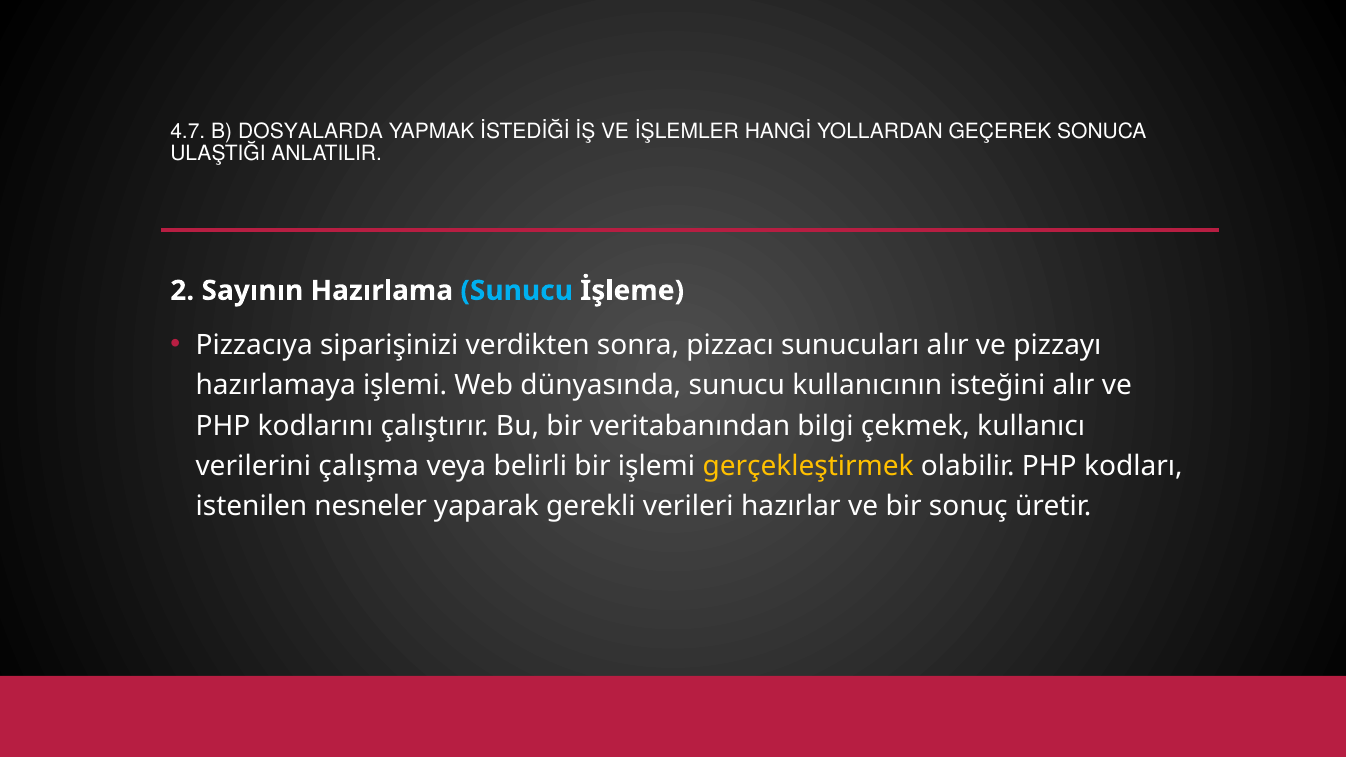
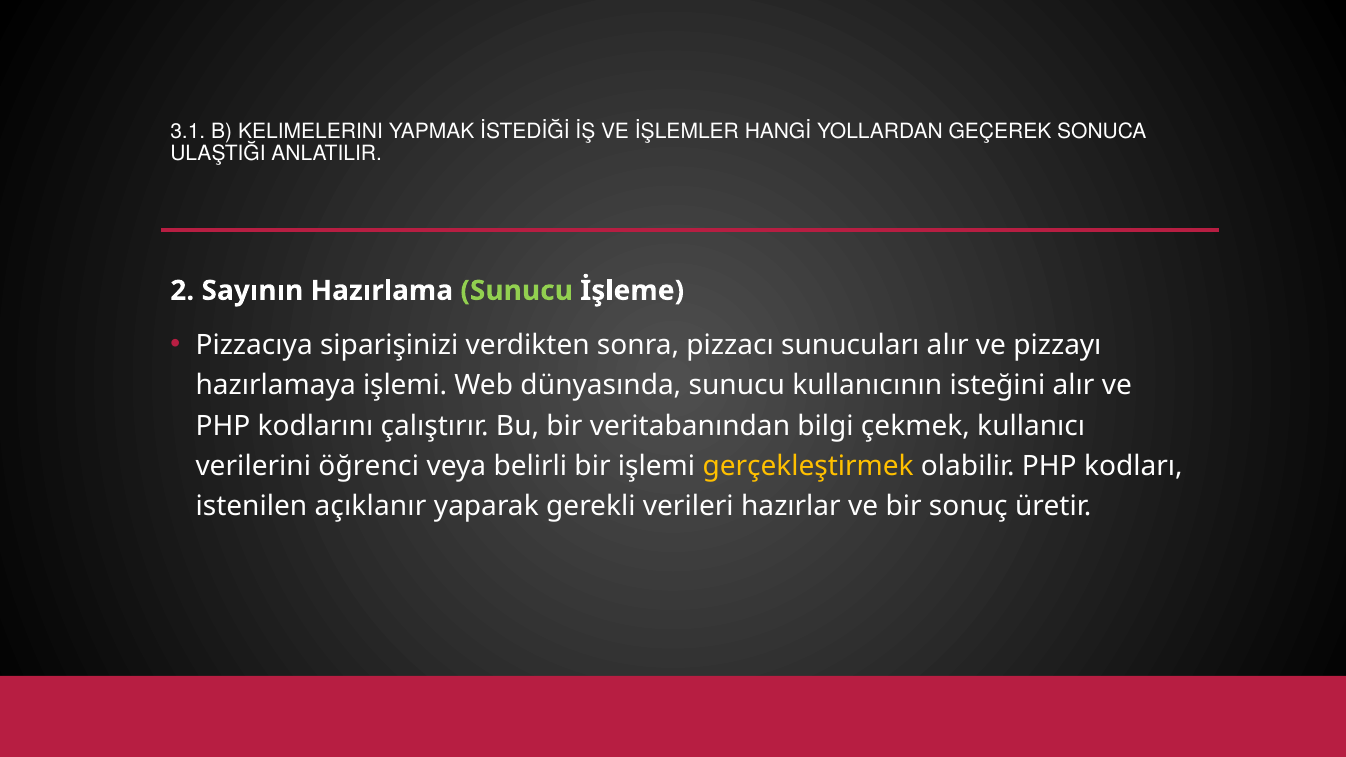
4.7: 4.7 -> 3.1 (188, 131)
DOSYALARDA: DOSYALARDA -> KELIMELERINI (310, 131)
Sunucu colour: light blue -> light green (517, 291)
çalışma: çalışma -> öğrenci (369, 466)
nesneler: nesneler -> açıklanır (370, 507)
